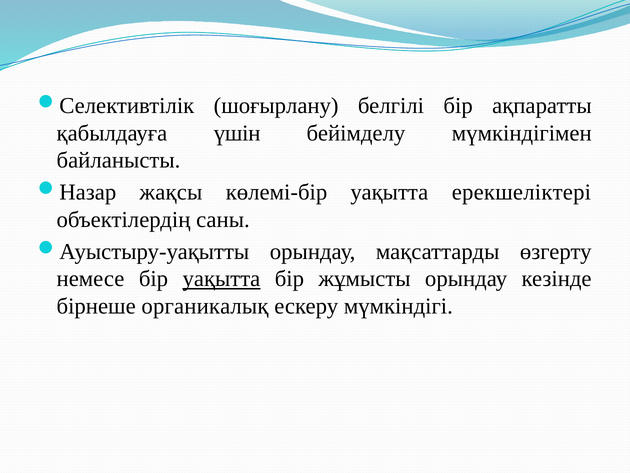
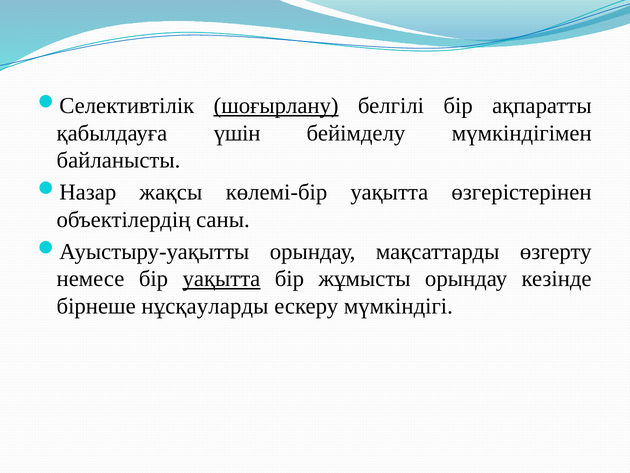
шоғырлану underline: none -> present (276, 106)
ерекшеліктері: ерекшеліктері -> өзгерістерінен (522, 192)
органикалық: органикалық -> нұсқауларды (205, 306)
